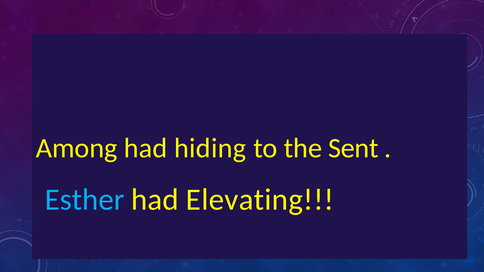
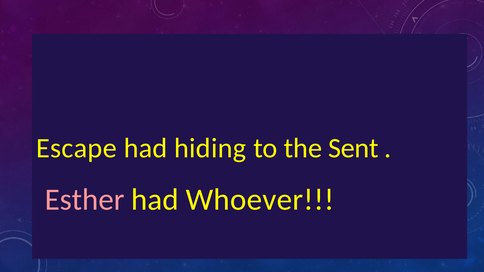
Among: Among -> Escape (77, 148)
Esther colour: light blue -> pink (85, 200)
Elevating: Elevating -> Whoever (260, 200)
